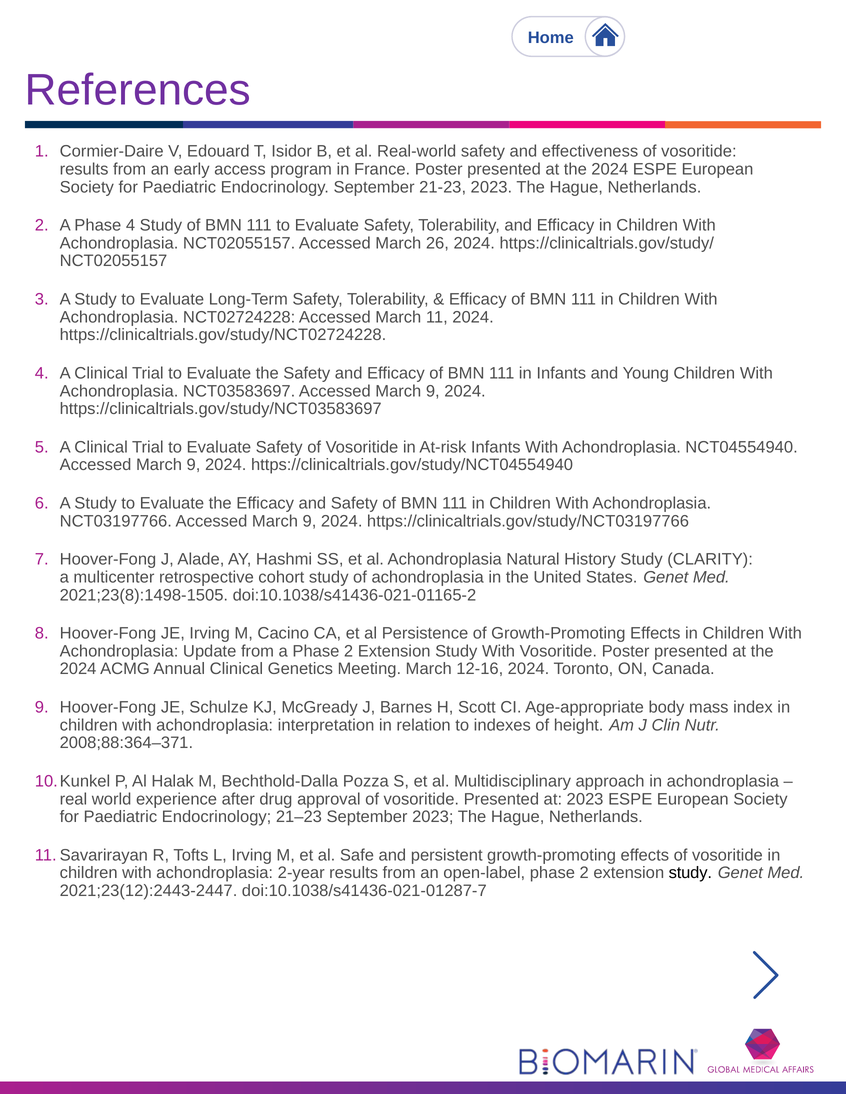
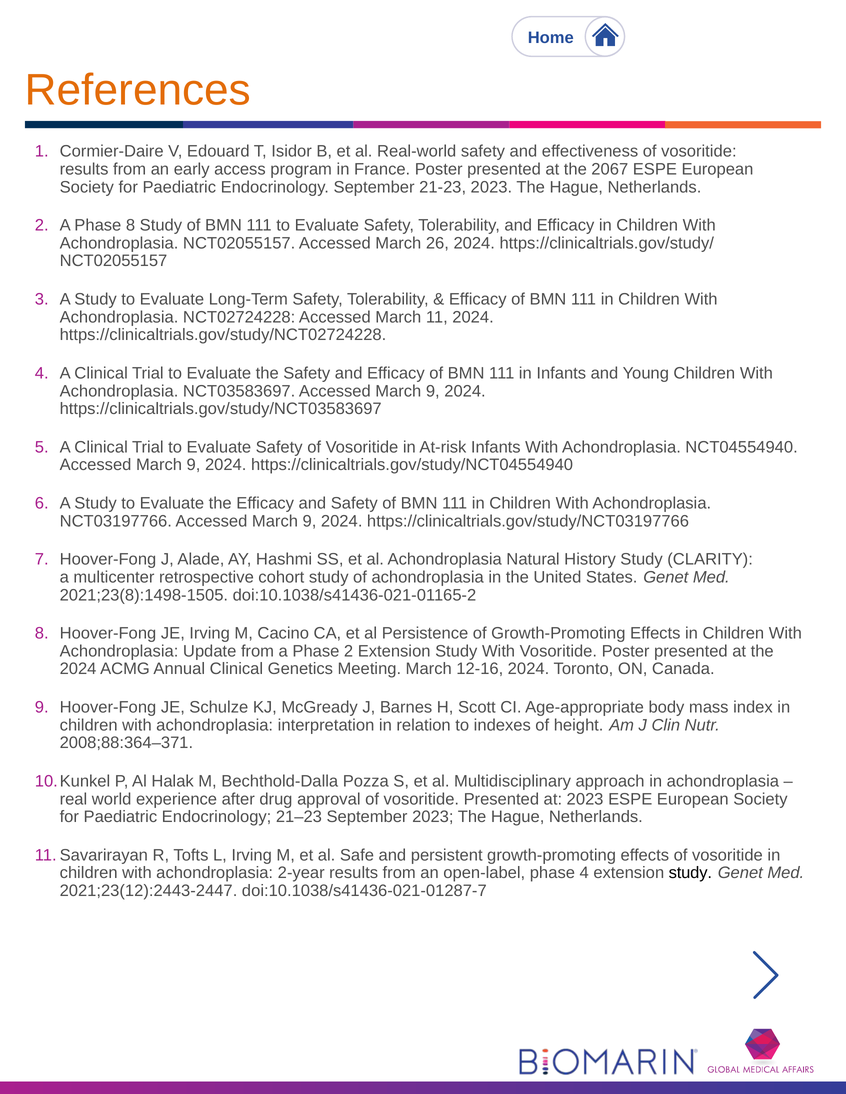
References colour: purple -> orange (138, 90)
2024: 2024 -> 2067 (610, 169)
Phase 4: 4 -> 8 (131, 225)
open-label phase 2: 2 -> 4 (584, 874)
